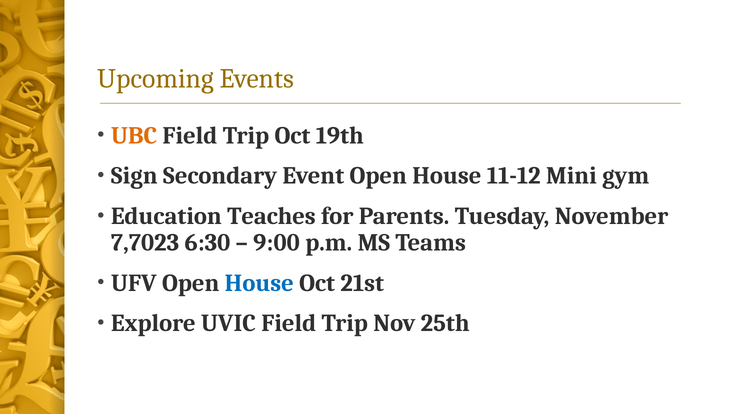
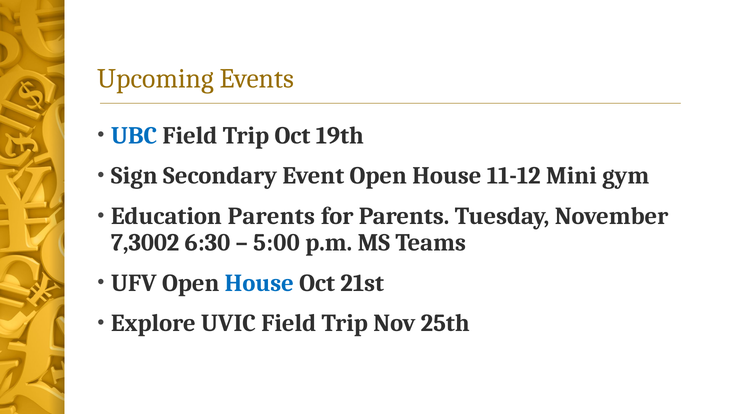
UBC colour: orange -> blue (134, 136)
Education Teaches: Teaches -> Parents (271, 216)
7,7023: 7,7023 -> 7,3002 (145, 243)
9:00: 9:00 -> 5:00 (276, 243)
